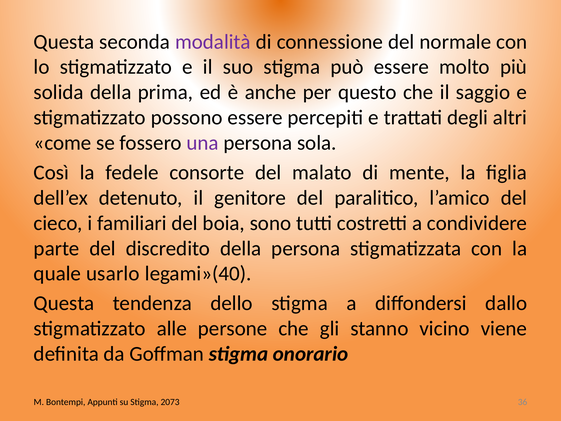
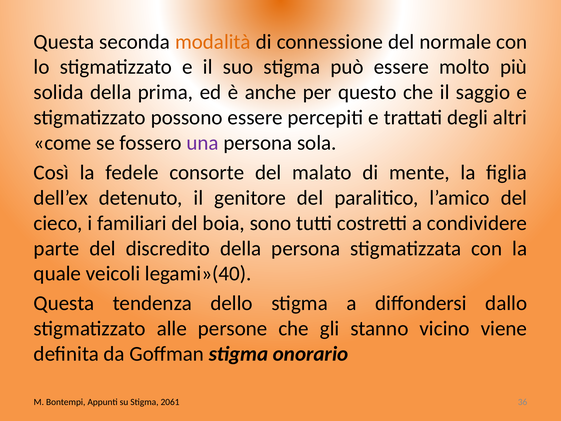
modalità colour: purple -> orange (213, 42)
usarlo: usarlo -> veicoli (113, 274)
2073: 2073 -> 2061 (170, 402)
